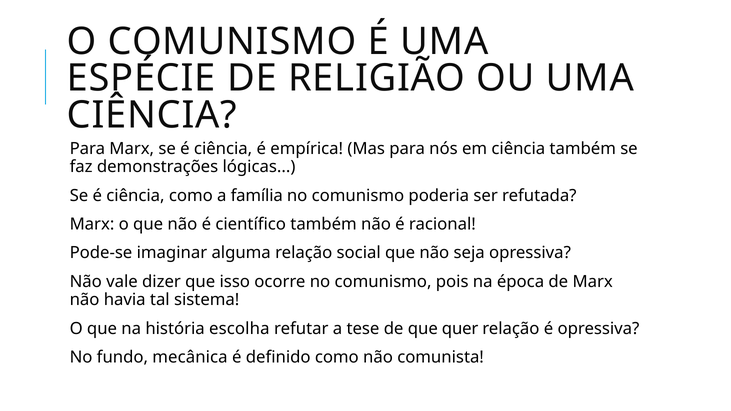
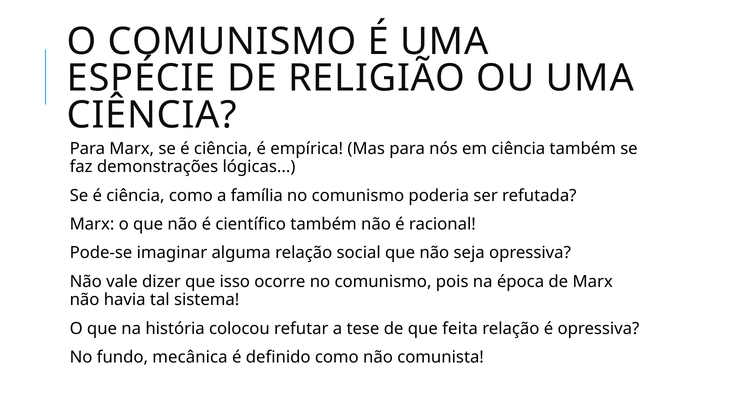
escolha: escolha -> colocou (239, 329)
quer: quer -> feita (460, 329)
